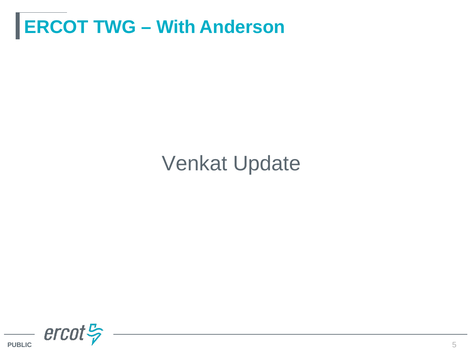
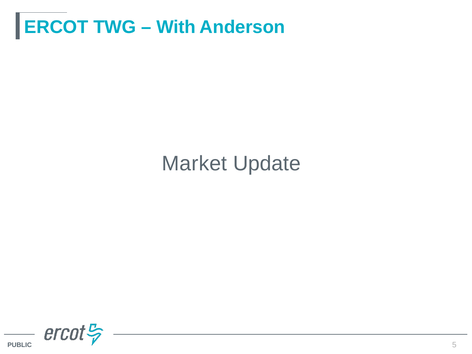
Venkat: Venkat -> Market (195, 164)
